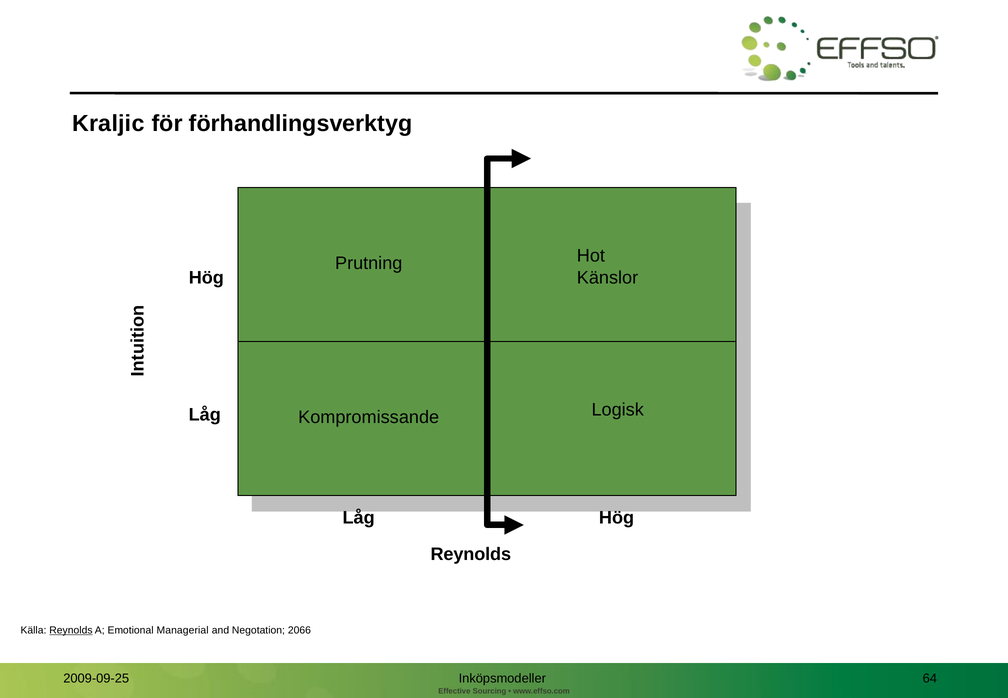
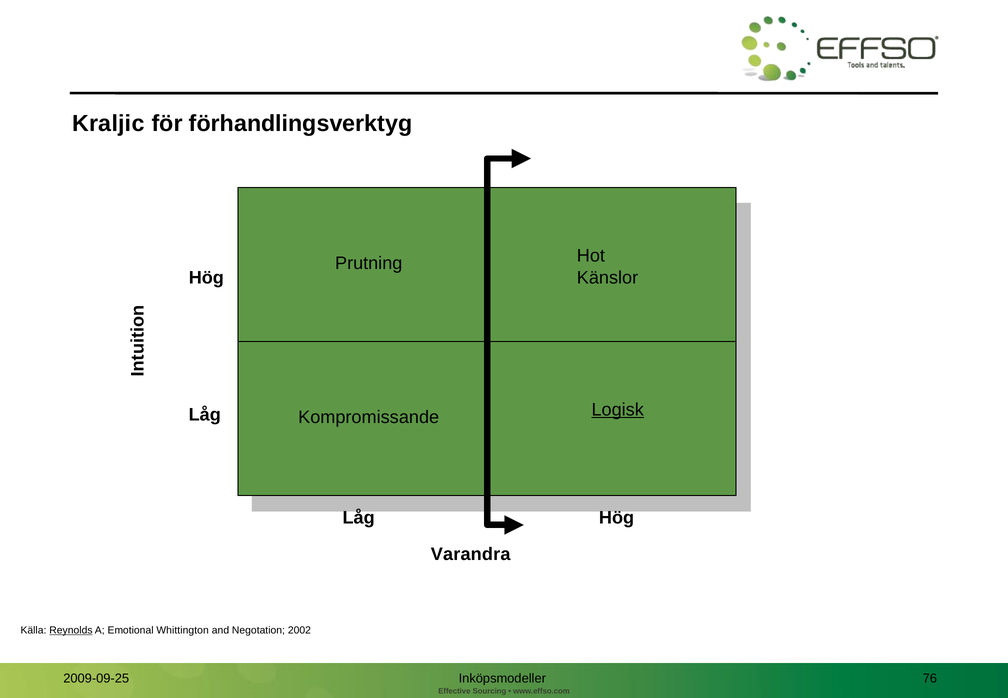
Logisk underline: none -> present (618, 410)
Reynolds: Reynolds -> Varandra (471, 554)
Managerial: Managerial -> Whittington (183, 630)
2066: 2066 -> 2002 (299, 630)
64: 64 -> 76 (930, 678)
